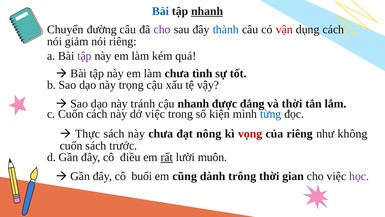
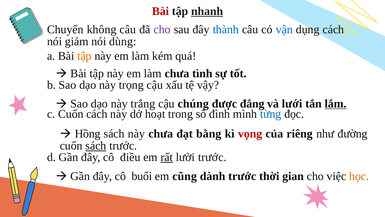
Bài colour: blue -> red (160, 11)
đường: đường -> không (102, 29)
vận colour: red -> blue (284, 29)
nói riêng: riêng -> dùng (123, 41)
tập colour: purple -> orange (84, 56)
tránh: tránh -> trắng (143, 103)
cậu nhanh: nhanh -> chúng (193, 103)
và thời: thời -> lưới (292, 103)
lắm underline: none -> present (336, 103)
dở việc: việc -> hoạt (155, 114)
kiện: kiện -> đình (220, 114)
Thực: Thực -> Hồng (88, 134)
nông: nông -> bằng (209, 134)
không: không -> đường (353, 134)
sách underline: none -> present (96, 146)
lười muôn: muôn -> trước (212, 157)
dành trông: trông -> trước (242, 176)
học colour: purple -> orange (359, 176)
